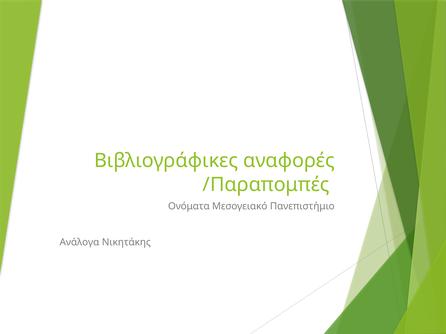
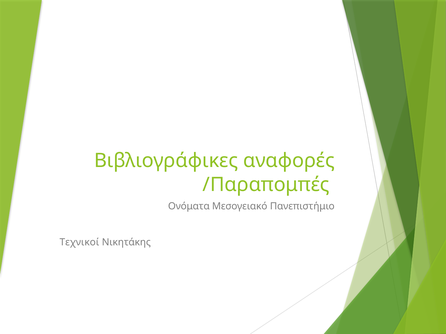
Ανάλογα: Ανάλογα -> Τεχνικοί (79, 243)
